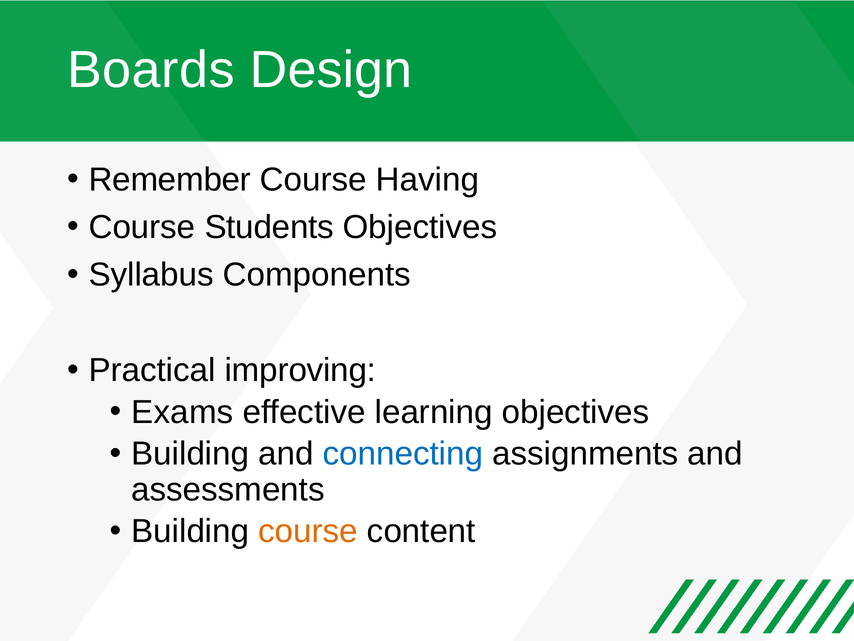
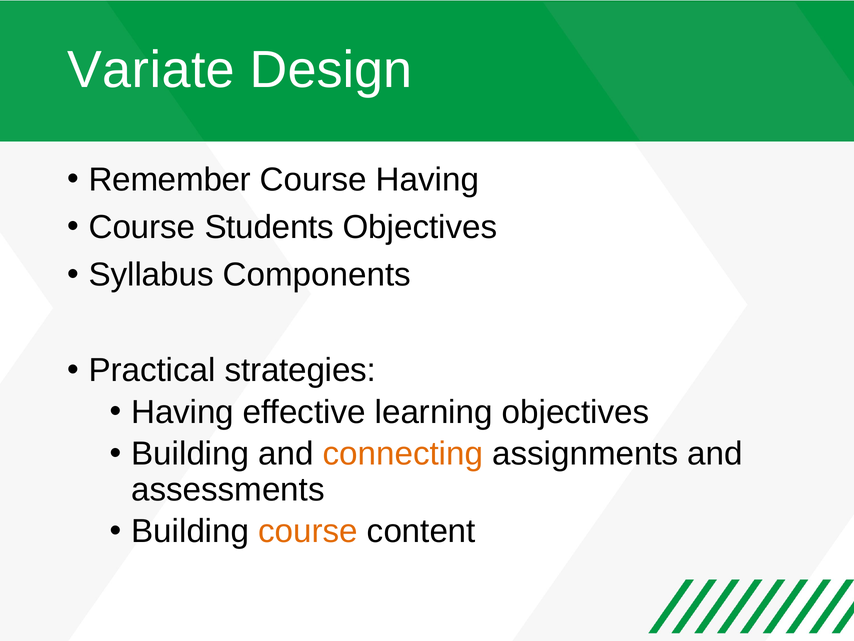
Boards: Boards -> Variate (151, 70)
improving: improving -> strategies (300, 370)
Exams: Exams -> Having (183, 412)
connecting colour: blue -> orange (403, 454)
